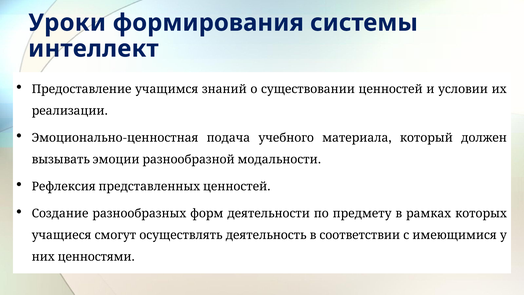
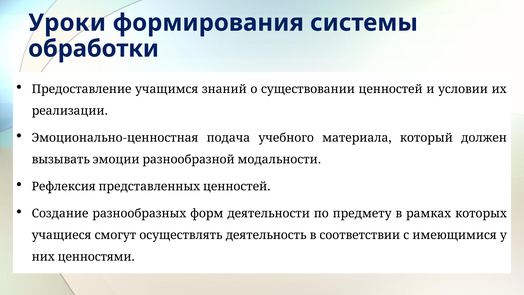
интеллект: интеллект -> обработки (94, 49)
